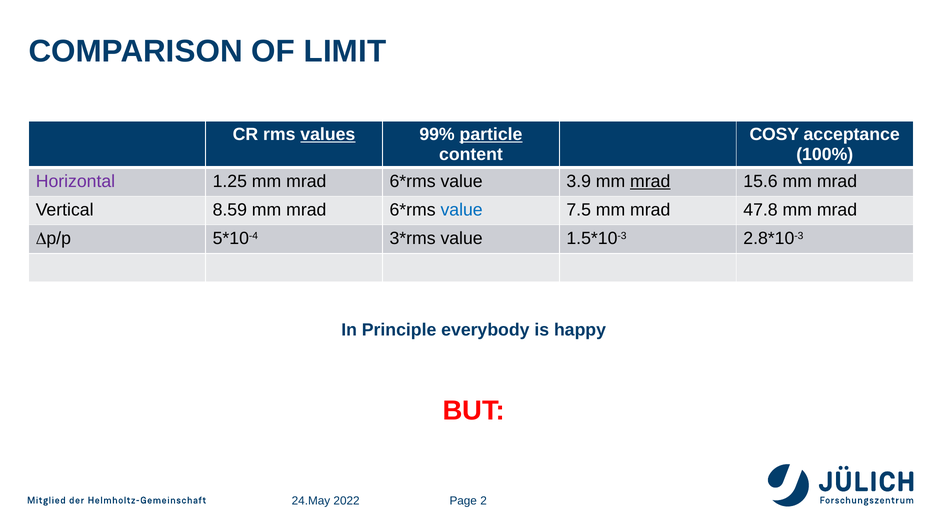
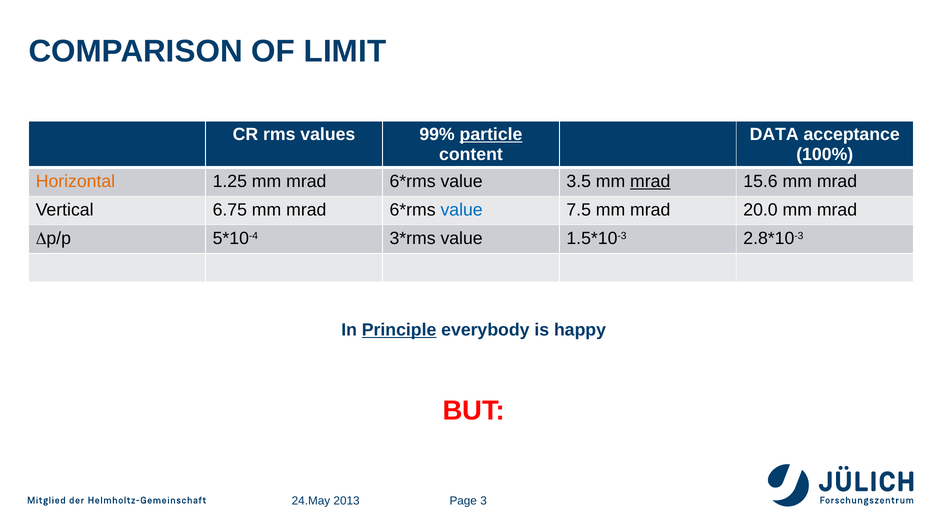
values underline: present -> none (328, 135)
COSY: COSY -> DATA (774, 135)
Horizontal colour: purple -> orange (75, 181)
3.9: 3.9 -> 3.5 (579, 181)
8.59: 8.59 -> 6.75 (230, 210)
47.8: 47.8 -> 20.0 (761, 210)
Principle underline: none -> present (399, 330)
2022: 2022 -> 2013 (347, 501)
2: 2 -> 3 (484, 501)
